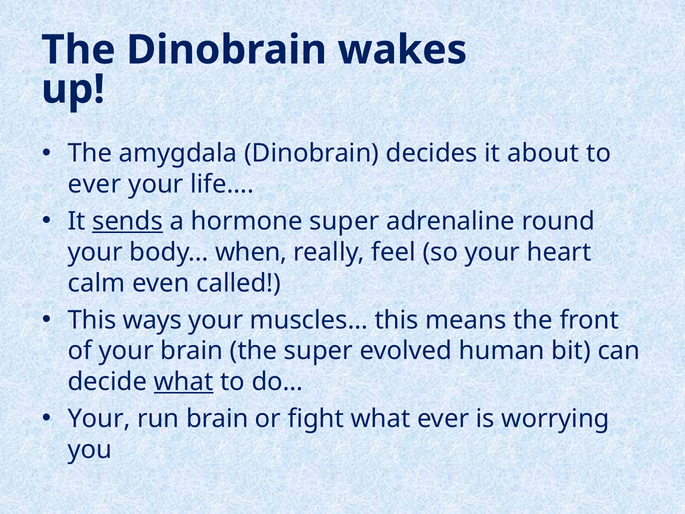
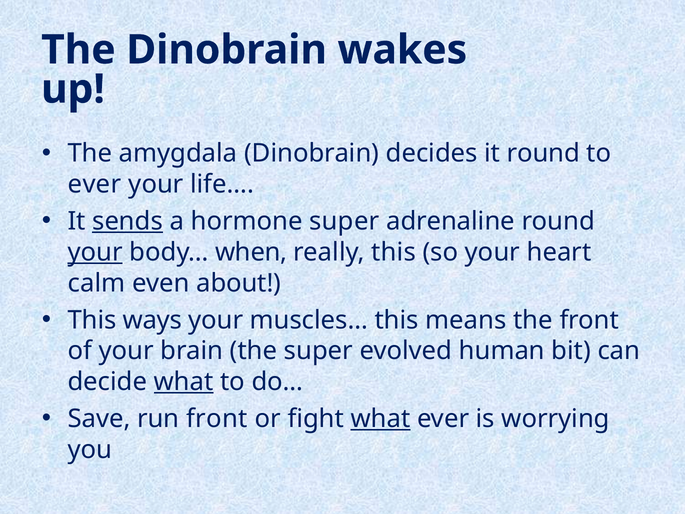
it about: about -> round (543, 153)
your underline: none -> present (95, 252)
really feel: feel -> this (394, 252)
called: called -> about (239, 283)
Your: Your -> Save (99, 419)
run brain: brain -> front (217, 419)
what underline: none -> present (380, 419)
